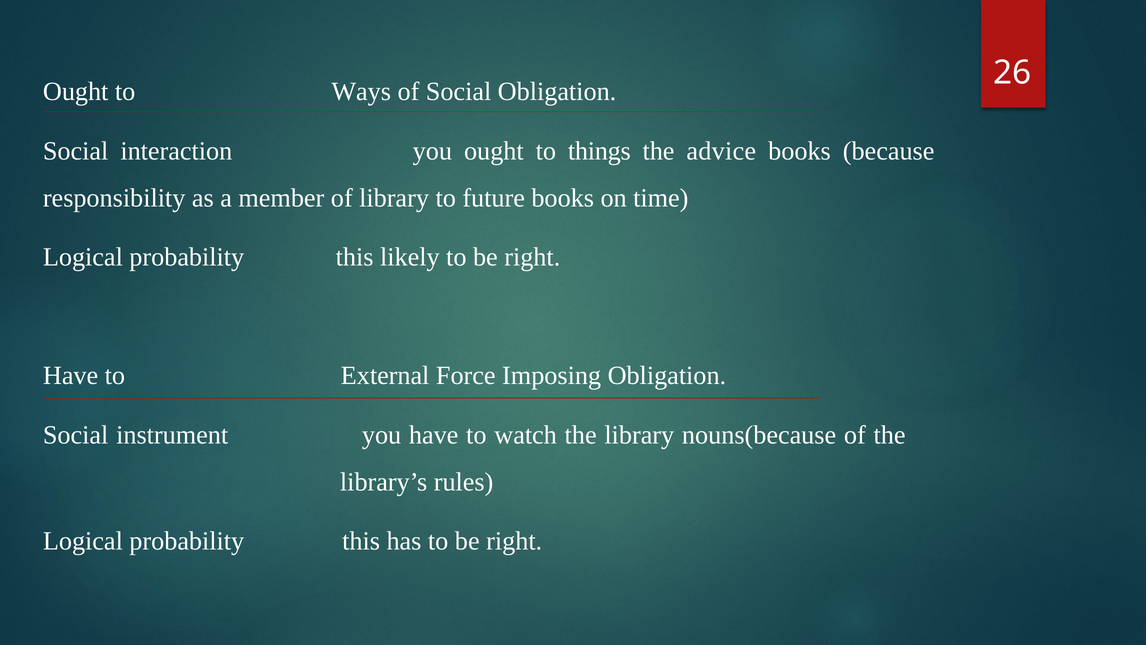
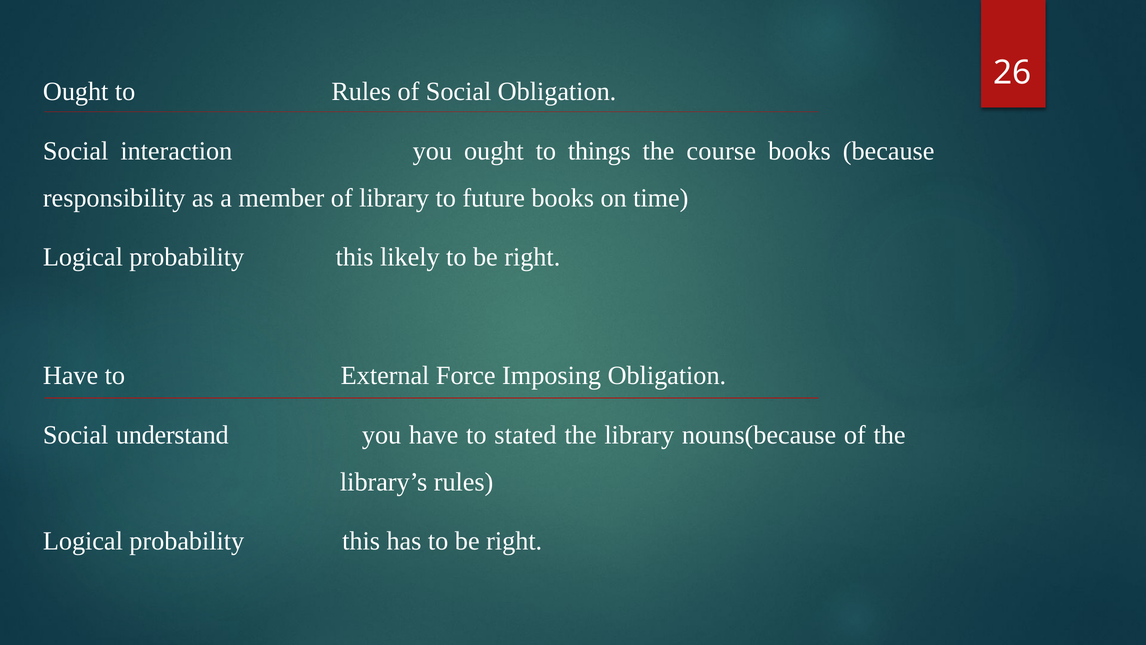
to Ways: Ways -> Rules (361, 92)
advice: advice -> course (721, 151)
instrument: instrument -> understand (172, 435)
watch: watch -> stated (525, 435)
